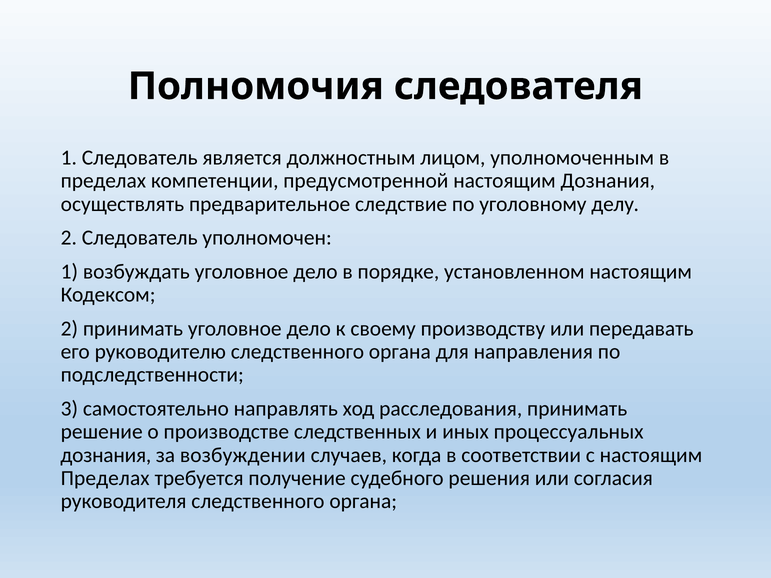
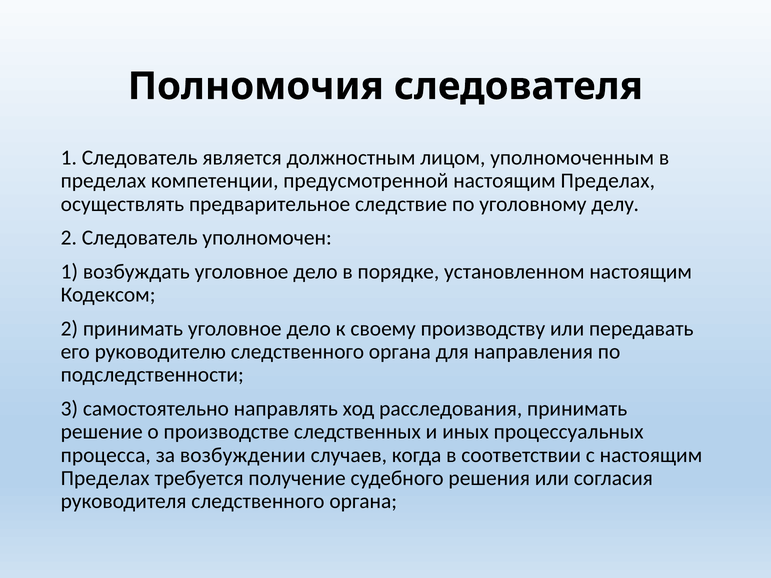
предусмотренной настоящим Дознания: Дознания -> Пределах (608, 181)
дознания: дознания -> процесса (106, 455)
